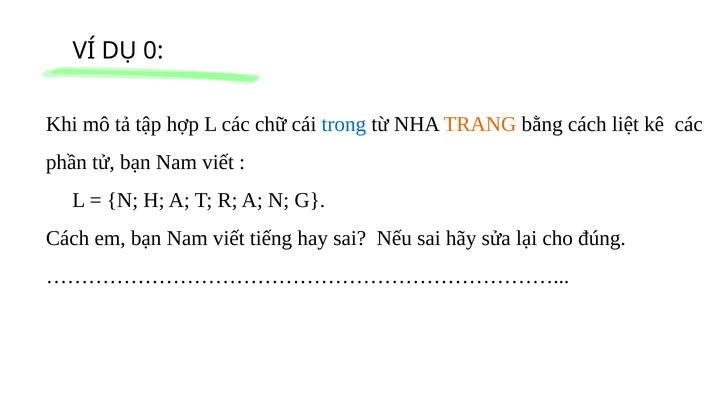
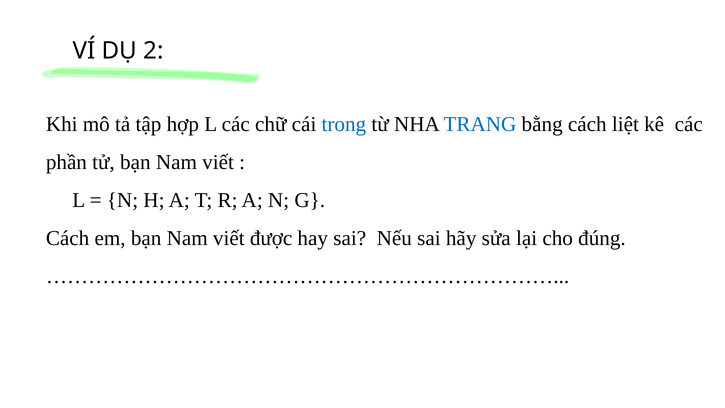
0: 0 -> 2 (153, 51)
TRANG colour: orange -> blue (480, 124)
tiếng: tiếng -> được (271, 238)
